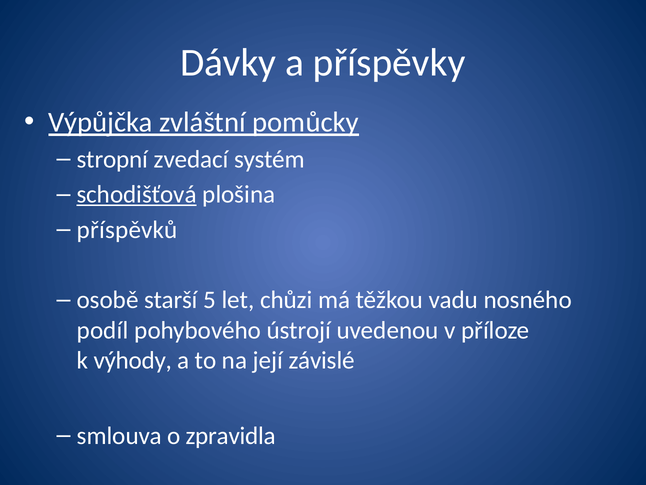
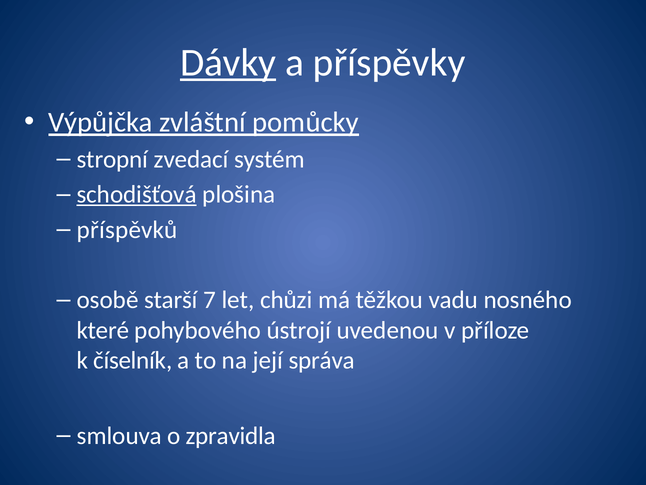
Dávky underline: none -> present (228, 63)
5: 5 -> 7 (210, 300)
podíl: podíl -> které (103, 330)
výhody: výhody -> číselník (133, 360)
závislé: závislé -> správa (322, 360)
